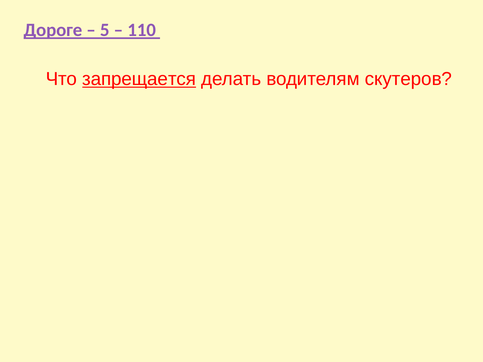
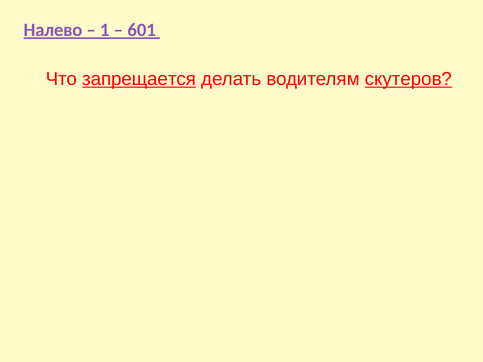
Дороге: Дороге -> Налево (53, 30)
5: 5 -> 1 (105, 30)
110: 110 -> 601 (142, 30)
скутеров underline: none -> present (408, 79)
